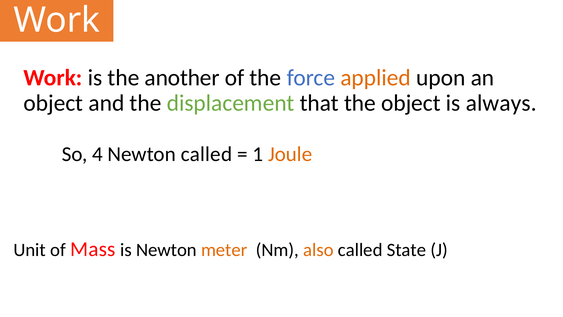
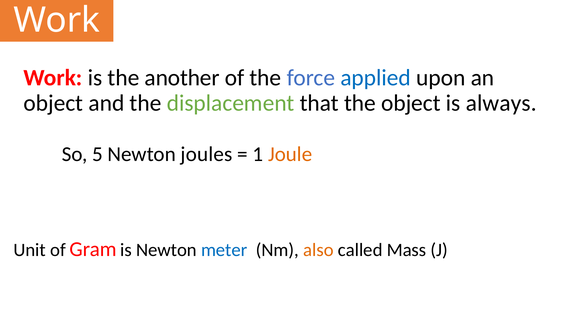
applied colour: orange -> blue (376, 78)
4: 4 -> 5 (97, 154)
Newton called: called -> joules (206, 154)
Mass: Mass -> Gram (93, 249)
meter colour: orange -> blue (224, 250)
State: State -> Mass (406, 250)
